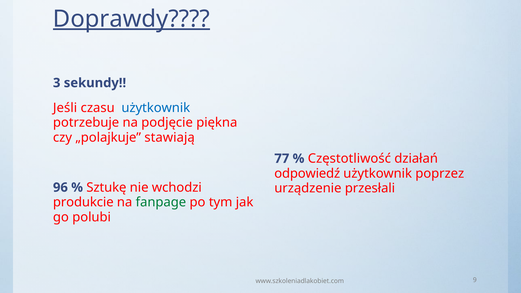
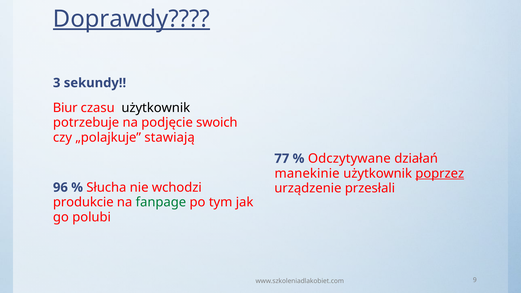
Jeśli: Jeśli -> Biur (65, 108)
użytkownik colour: blue -> black (156, 108)
piękna: piękna -> swoich (217, 123)
Częstotliwość: Częstotliwość -> Odczytywane (349, 159)
odpowiedź: odpowiedź -> manekinie (307, 173)
poprzez underline: none -> present (440, 173)
Sztukę: Sztukę -> Słucha (106, 188)
